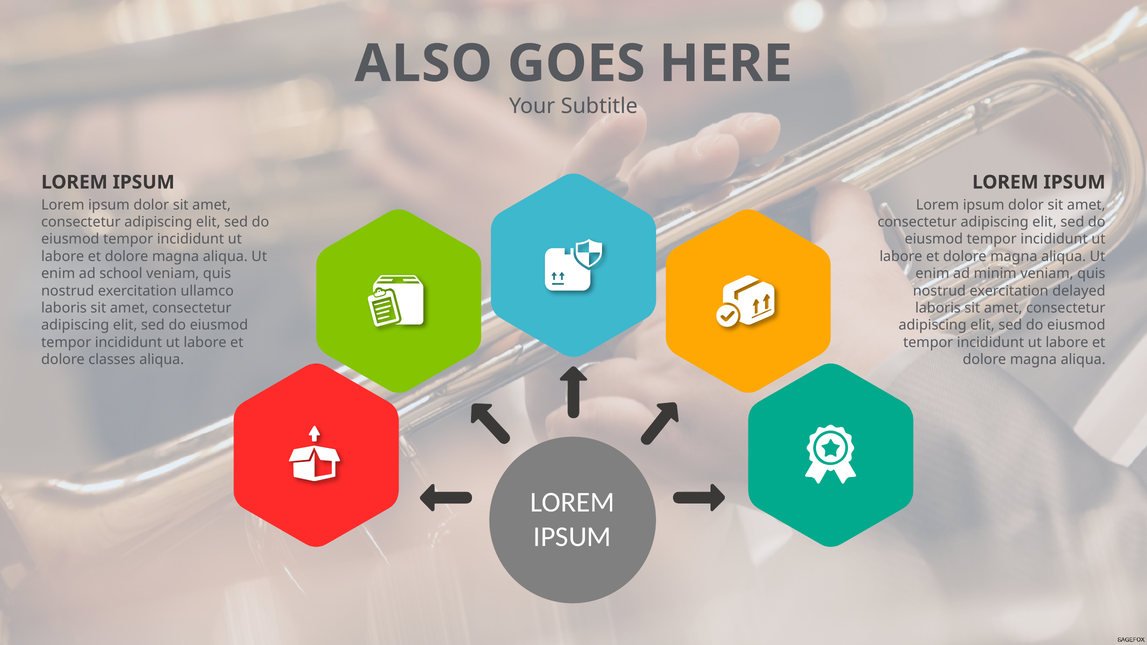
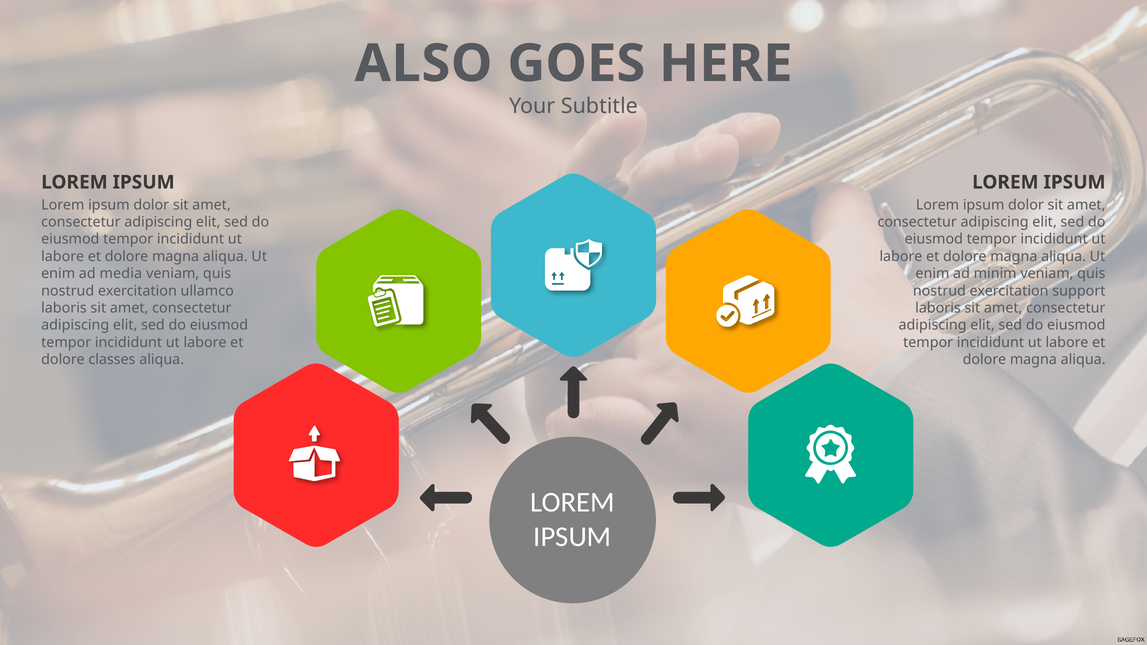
school: school -> media (121, 274)
delayed: delayed -> support (1079, 291)
